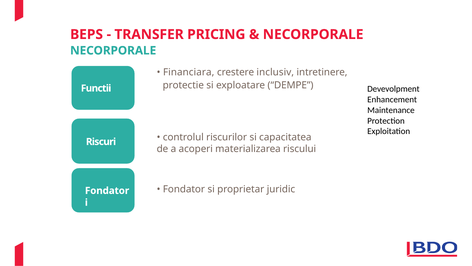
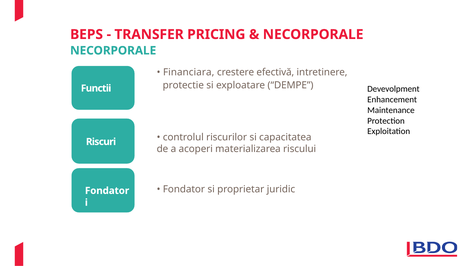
inclusiv: inclusiv -> efectivă (275, 72)
